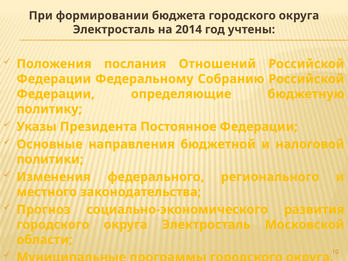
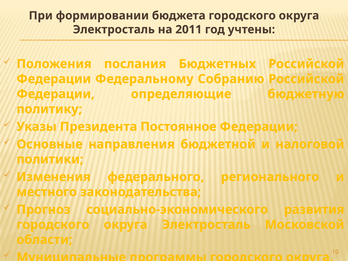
2014: 2014 -> 2011 (189, 30)
Отношений: Отношений -> Бюджетных (217, 64)
